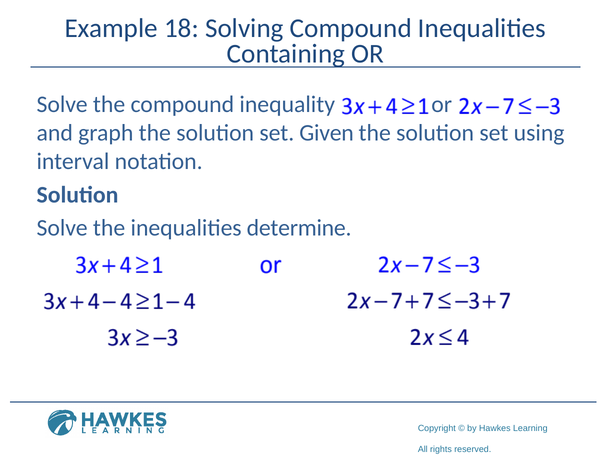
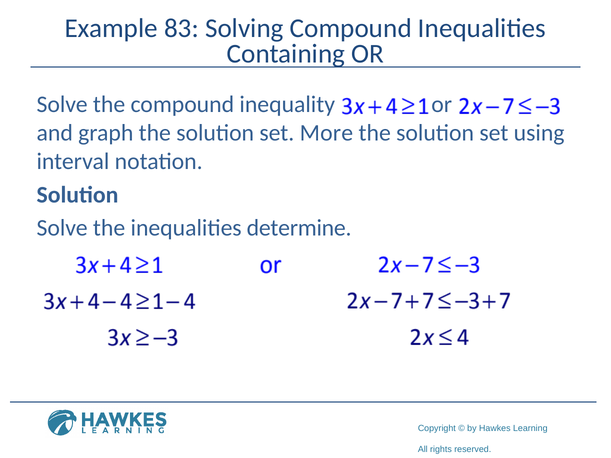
18: 18 -> 83 (181, 28)
Given: Given -> More (326, 133)
